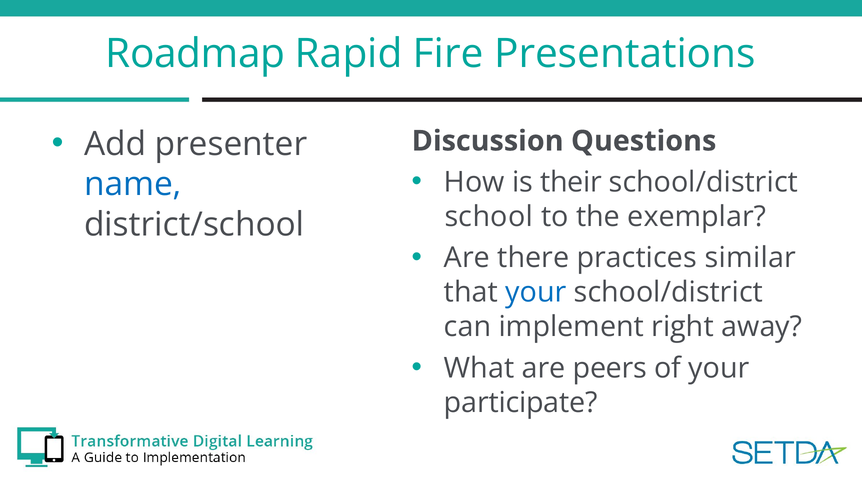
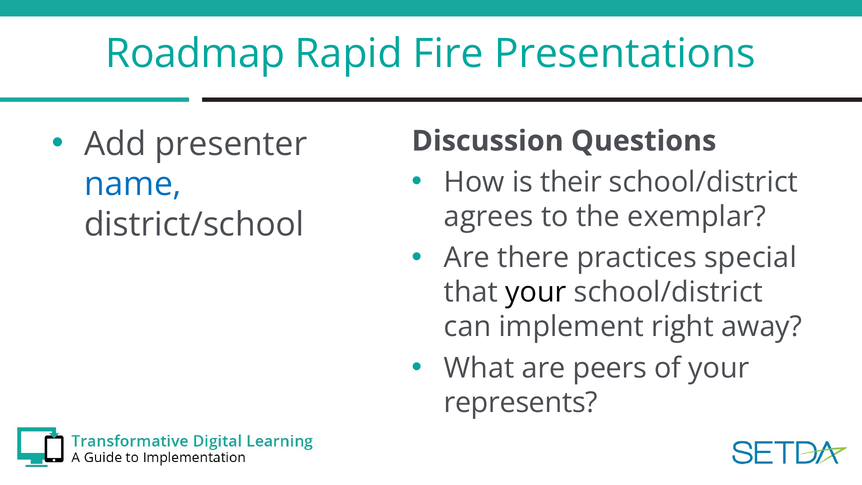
school: school -> agrees (489, 217)
similar: similar -> special (750, 258)
your colour: blue -> black (536, 292)
participate: participate -> represents (521, 403)
